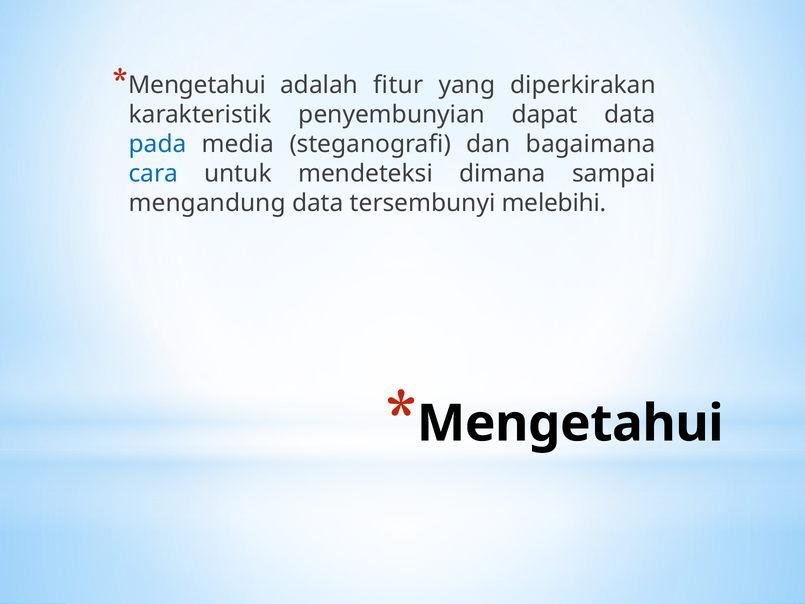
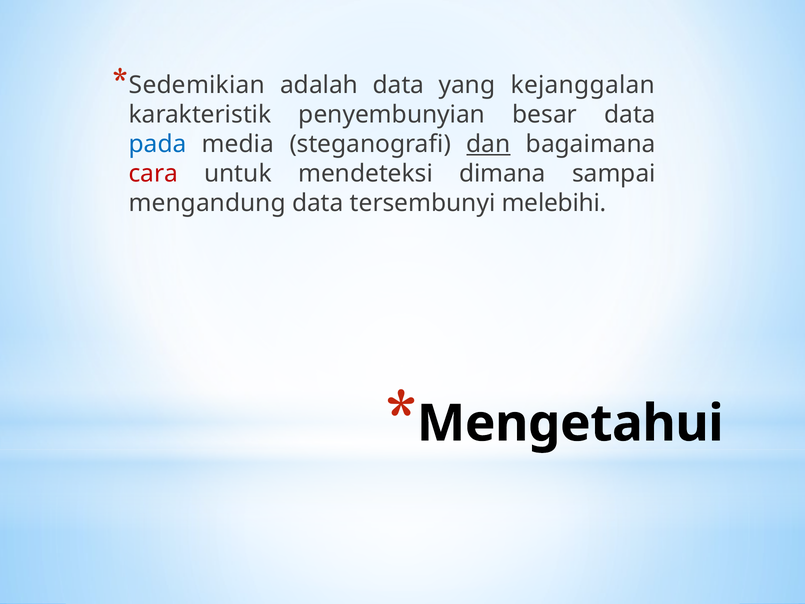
Mengetahui: Mengetahui -> Sedemikian (197, 85)
adalah fitur: fitur -> data (398, 85)
diperkirakan: diperkirakan -> kejanggalan (583, 85)
dapat: dapat -> besar (545, 114)
dan underline: none -> present (488, 144)
cara colour: blue -> red (153, 173)
